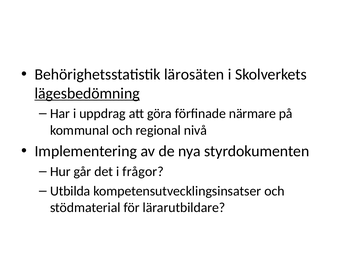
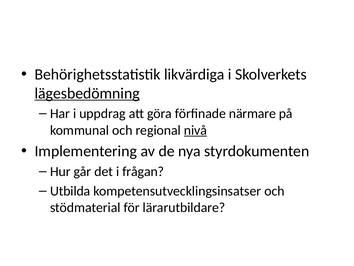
lärosäten: lärosäten -> likvärdiga (194, 74)
nivå underline: none -> present (195, 130)
frågor: frågor -> frågan (143, 171)
